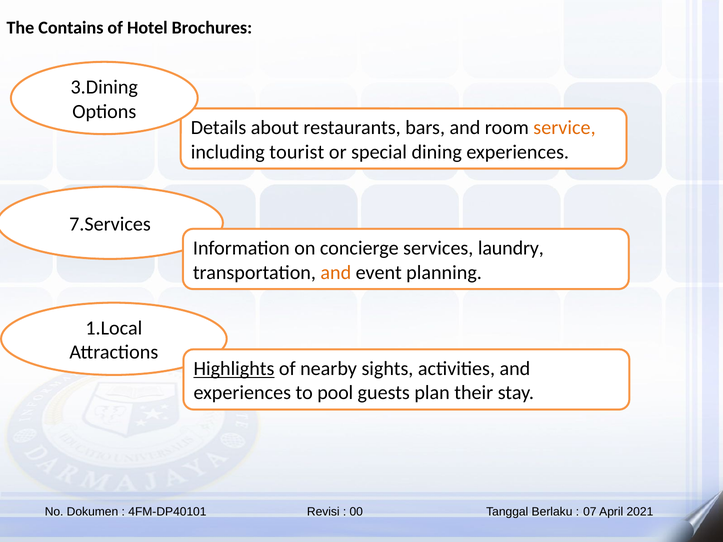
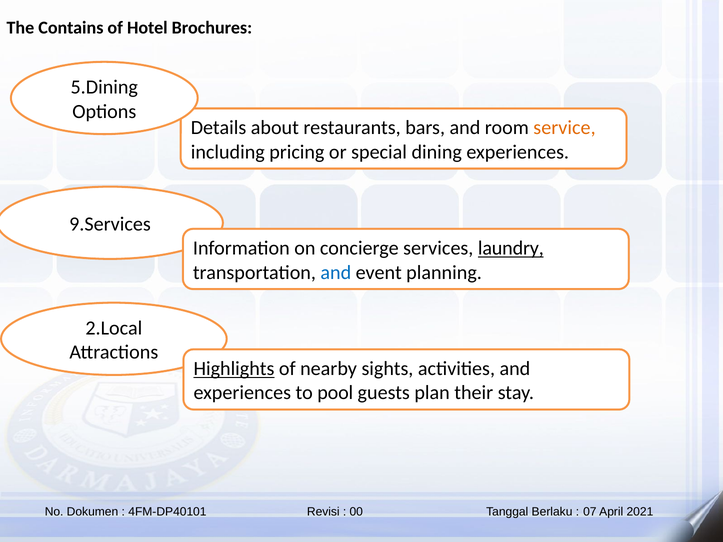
3.Dining: 3.Dining -> 5.Dining (104, 87)
tourist: tourist -> pricing (297, 152)
7.Services: 7.Services -> 9.Services (110, 224)
laundry underline: none -> present (511, 248)
and colour: orange -> blue (336, 273)
1.Local: 1.Local -> 2.Local (114, 328)
